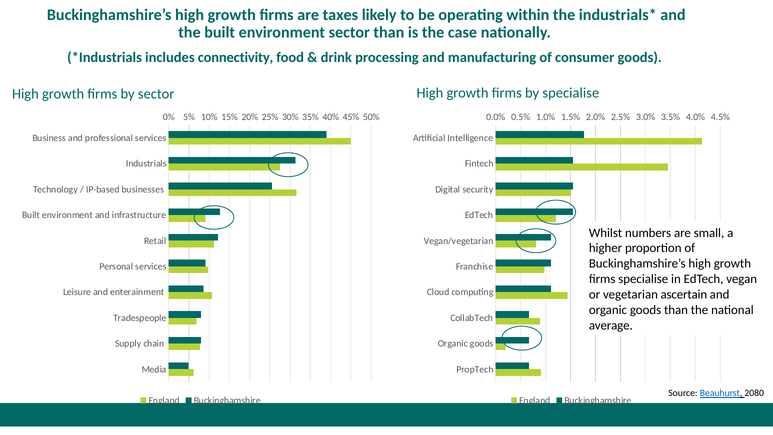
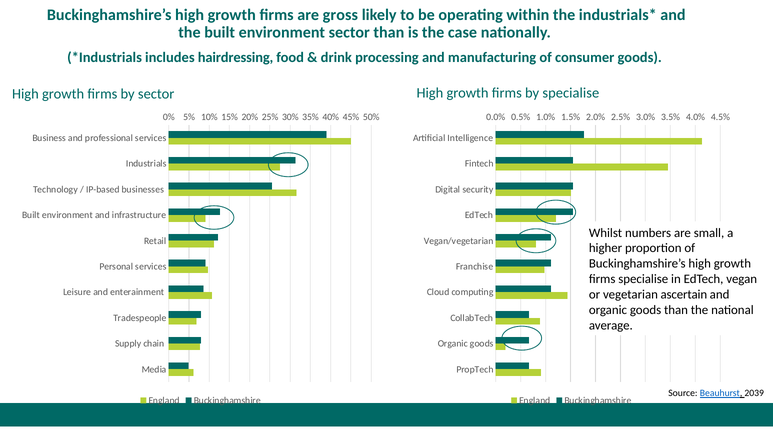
taxes: taxes -> gross (340, 15)
connectivity: connectivity -> hairdressing (236, 58)
2080: 2080 -> 2039 (754, 393)
